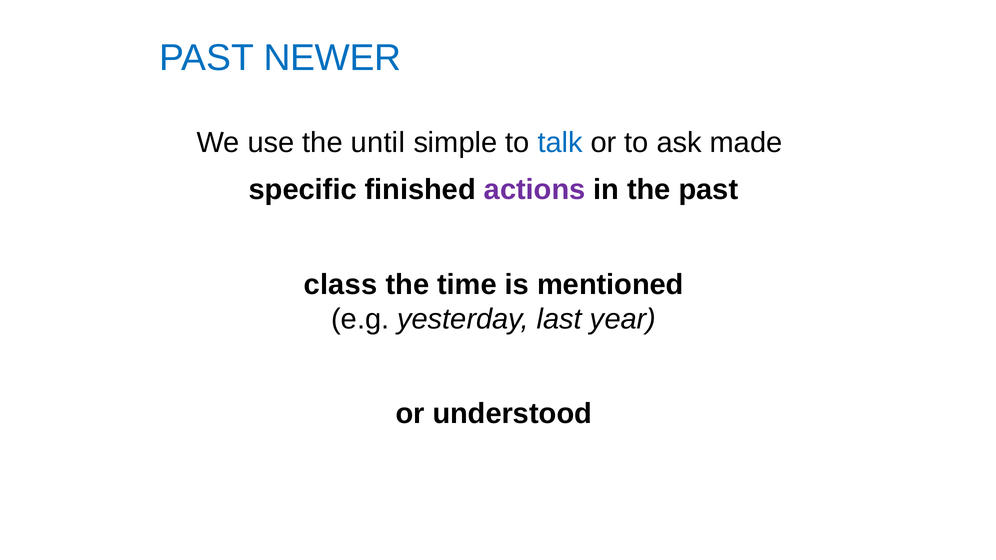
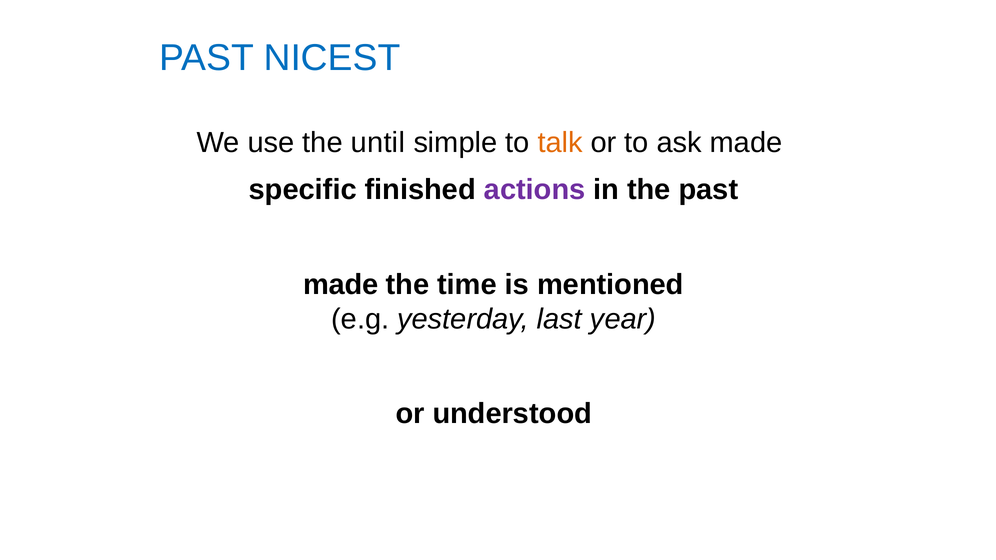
NEWER: NEWER -> NICEST (332, 58)
talk colour: blue -> orange (560, 143)
class: class -> made (341, 285)
